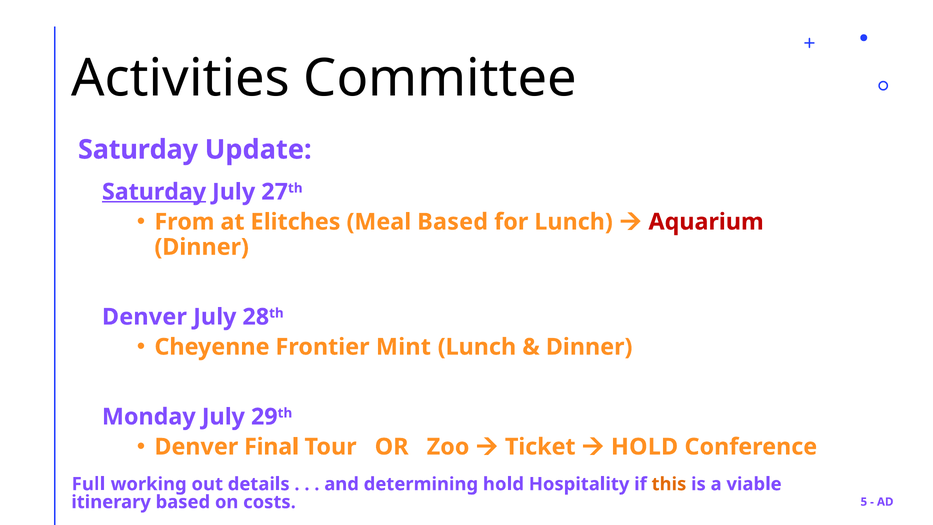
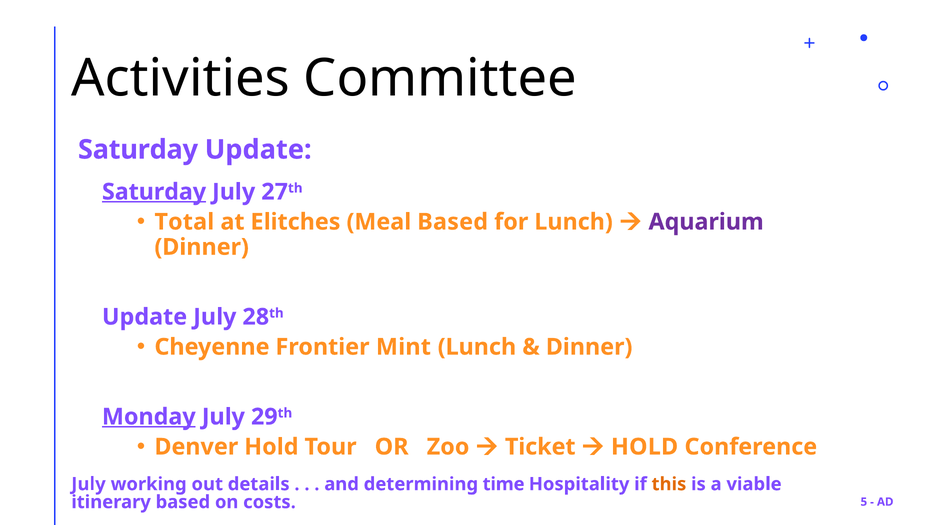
From: From -> Total (184, 222)
Aquarium colour: red -> purple (706, 222)
Denver: Denver -> Update (145, 317)
Monday underline: none -> present (149, 417)
Denver Final: Final -> Hold (271, 447)
Full: Full -> July (88, 484)
determining hold: hold -> time (504, 484)
